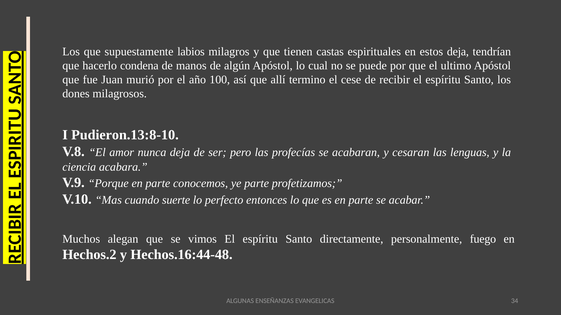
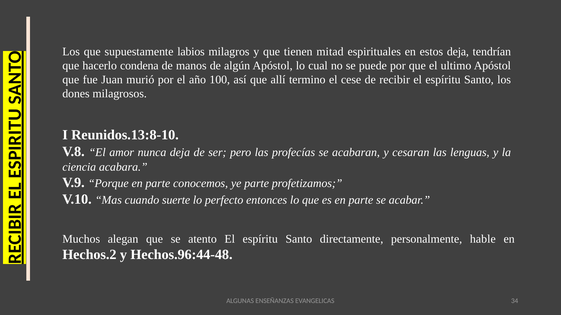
castas: castas -> mitad (330, 52)
Pudieron.13:8-10: Pudieron.13:8-10 -> Reunidos.13:8-10 (125, 135)
vimos: vimos -> atento (203, 239)
fuego: fuego -> hable (483, 239)
Hechos.16:44-48: Hechos.16:44-48 -> Hechos.96:44-48 (182, 255)
